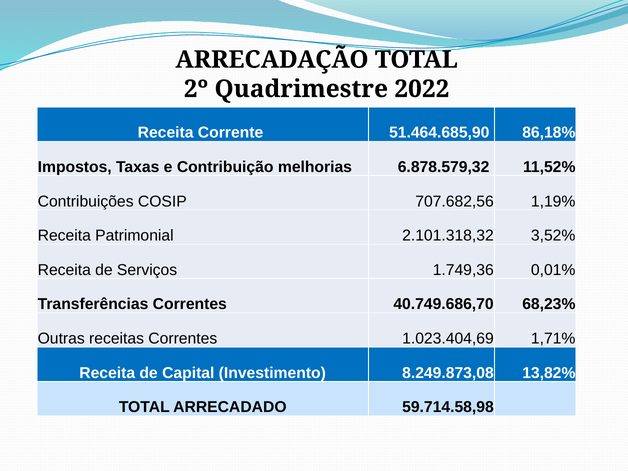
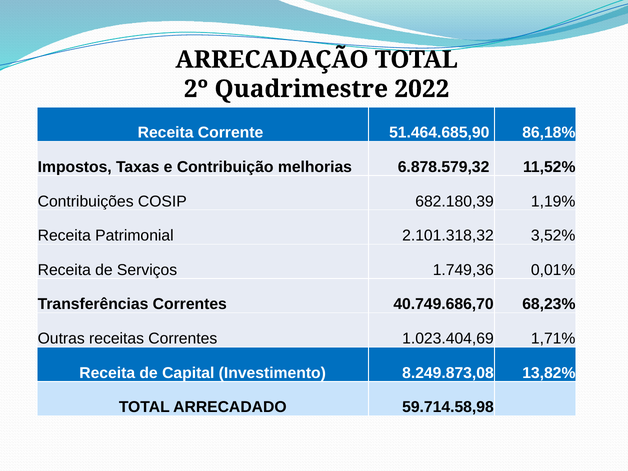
707.682,56: 707.682,56 -> 682.180,39 (455, 201)
